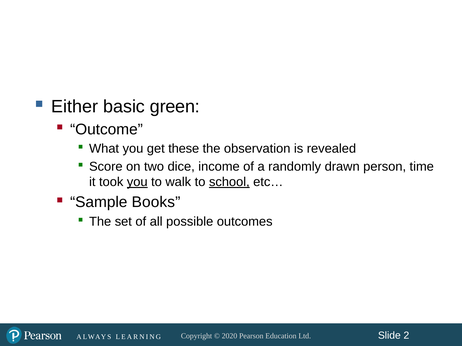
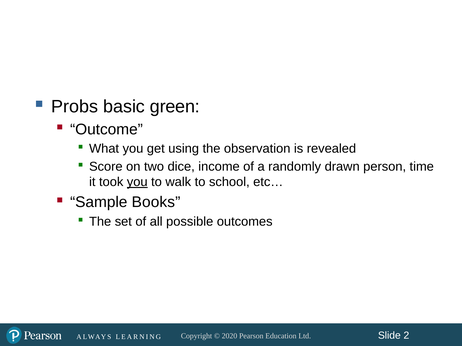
Either: Either -> Probs (75, 107)
these: these -> using (184, 149)
school underline: present -> none (229, 182)
